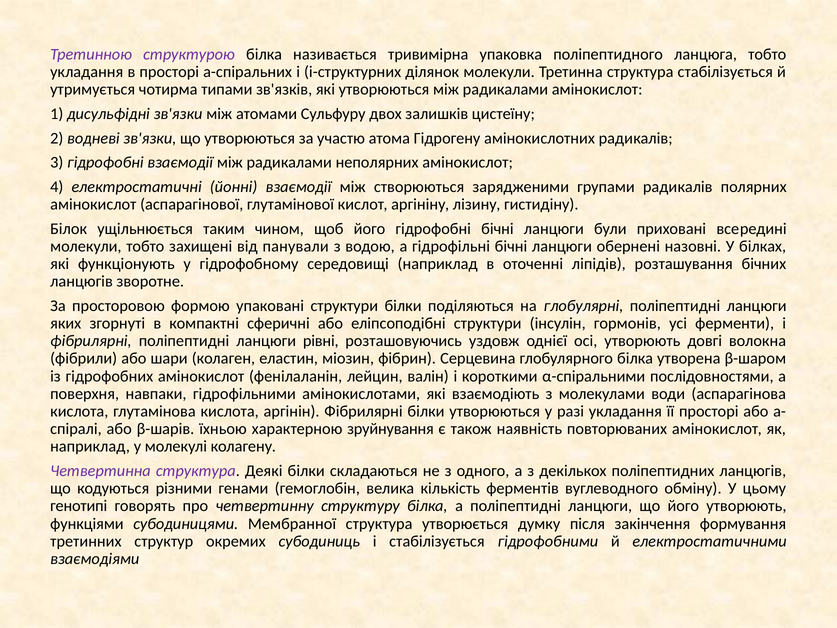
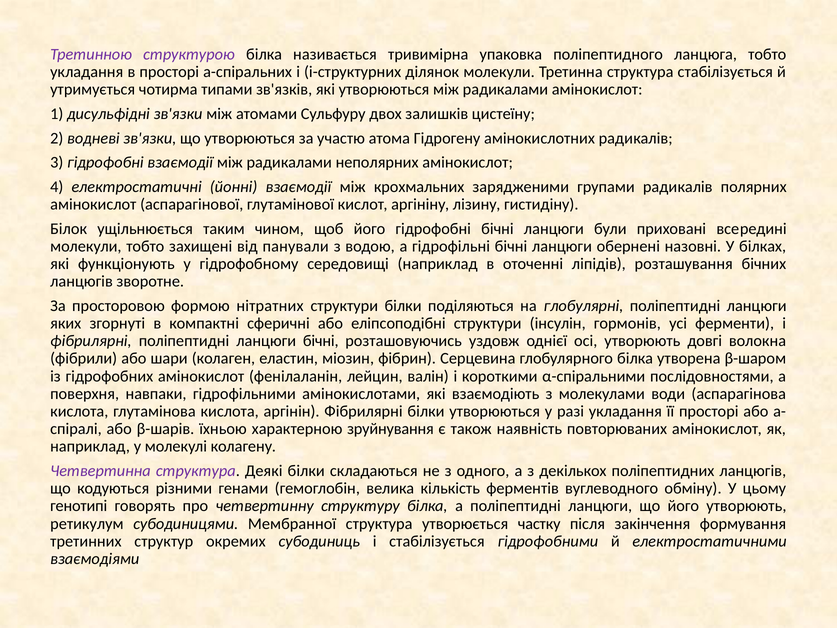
створюються: створюються -> крохмальних (419, 187)
упаковані: упаковані -> нітратних (270, 306)
ланцюги рівні: рівні -> бічні (321, 341)
функціями: функціями -> ретикулум (87, 523)
думку: думку -> частку (539, 523)
